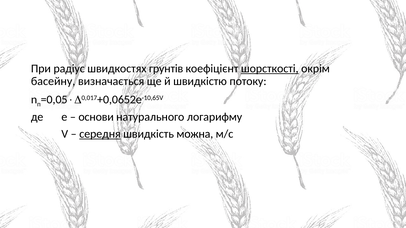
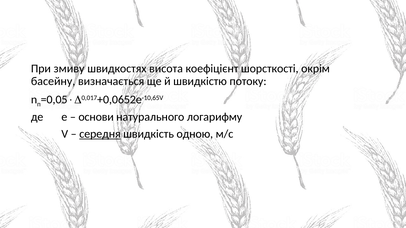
радіус: радіус -> змиву (69, 69)
грунтів: грунтів -> висота (166, 69)
шорсткості underline: present -> none (270, 69)
можна: можна -> одною (195, 134)
